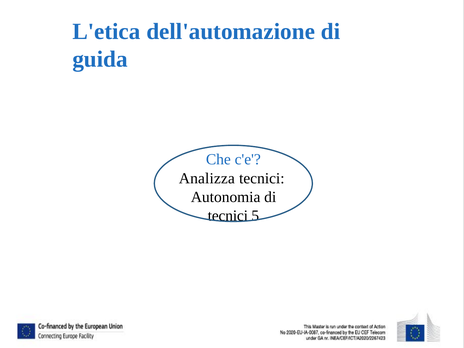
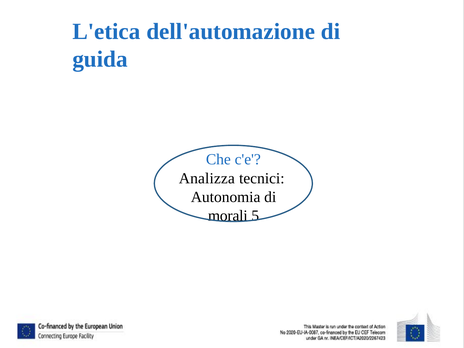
tecnici: tecnici -> morali (228, 216)
